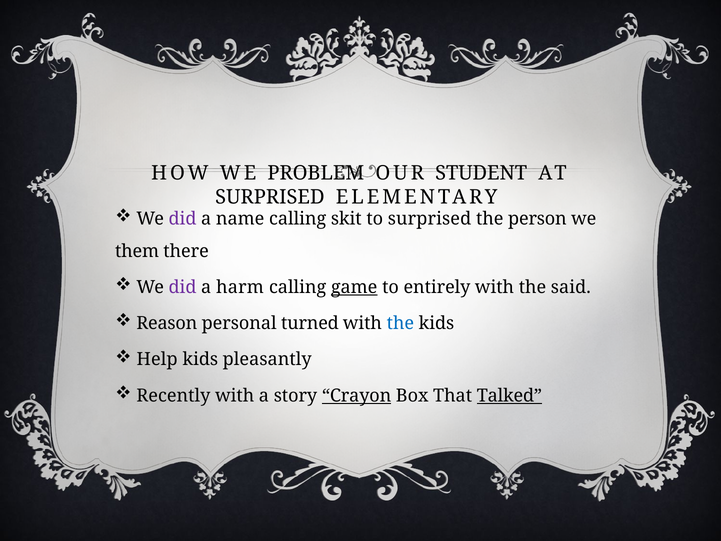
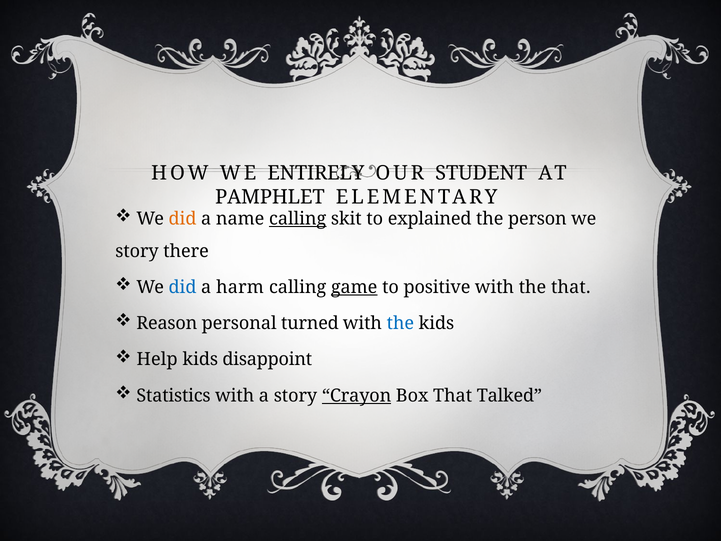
PROBLEM: PROBLEM -> ENTIRELY (316, 173)
SURPRISED: SURPRISED -> PAMPHLET (270, 197)
did colour: purple -> orange (182, 219)
calling underline: none -> present (298, 219)
to surprised: surprised -> explained (430, 219)
them: them -> story (137, 251)
did colour: purple -> blue (182, 287)
entirely: entirely -> positive (437, 287)
the said: said -> that (571, 287)
pleasantly: pleasantly -> disappoint (267, 359)
Recently: Recently -> Statistics (174, 395)
Talked underline: present -> none (509, 395)
